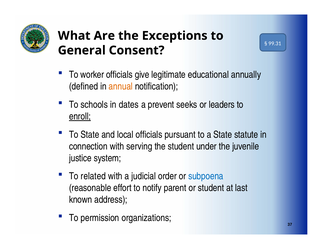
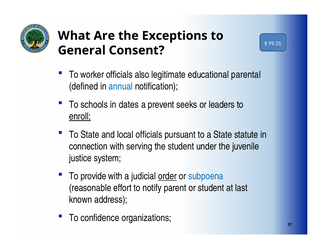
give: give -> also (142, 75)
annually: annually -> parental (246, 75)
annual colour: orange -> blue (121, 86)
related: related -> provide (93, 176)
order underline: none -> present (167, 176)
permission: permission -> confidence (100, 218)
